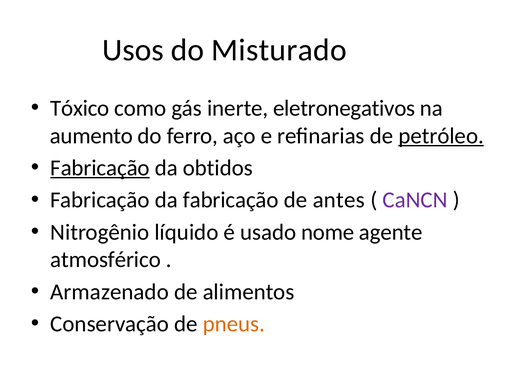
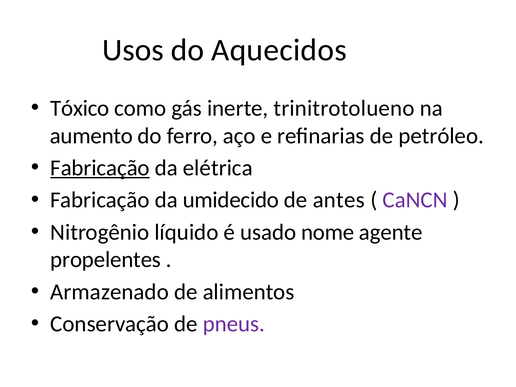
Misturado: Misturado -> Aquecidos (279, 50)
eletronegativos: eletronegativos -> trinitrotolueno (344, 108)
petróleo underline: present -> none (441, 136)
obtidos: obtidos -> elétrica (218, 168)
da fabricação: fabricação -> umidecido (231, 200)
atmosférico: atmosférico -> propelentes (106, 260)
pneus colour: orange -> purple (234, 324)
